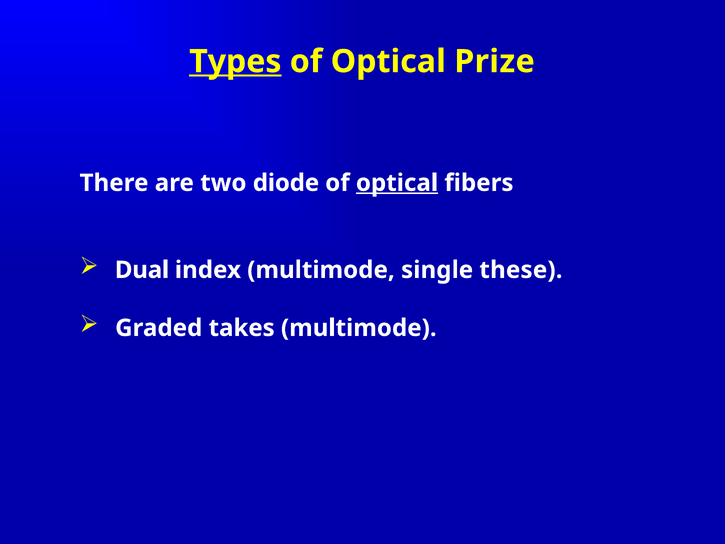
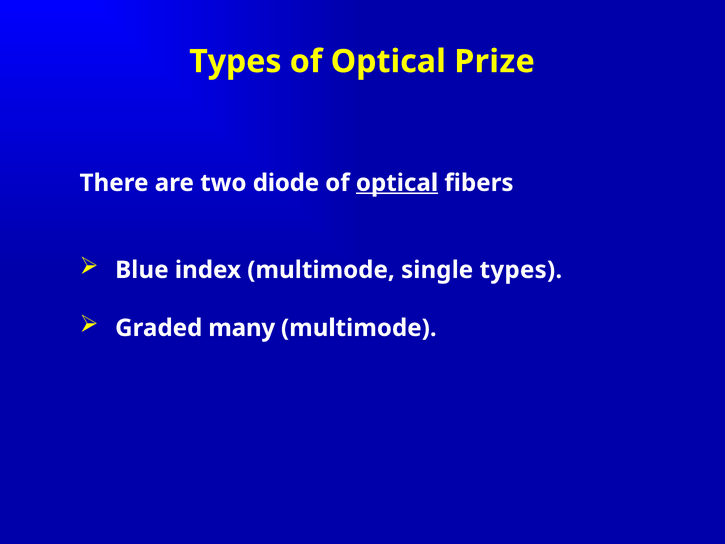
Types underline: present -> none (235, 61)
Dual: Dual -> Blue (142, 270)
single these: these -> types (521, 270)
takes: takes -> many (242, 328)
